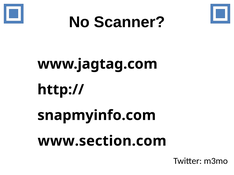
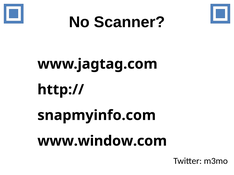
www.section.com: www.section.com -> www.window.com (102, 141)
